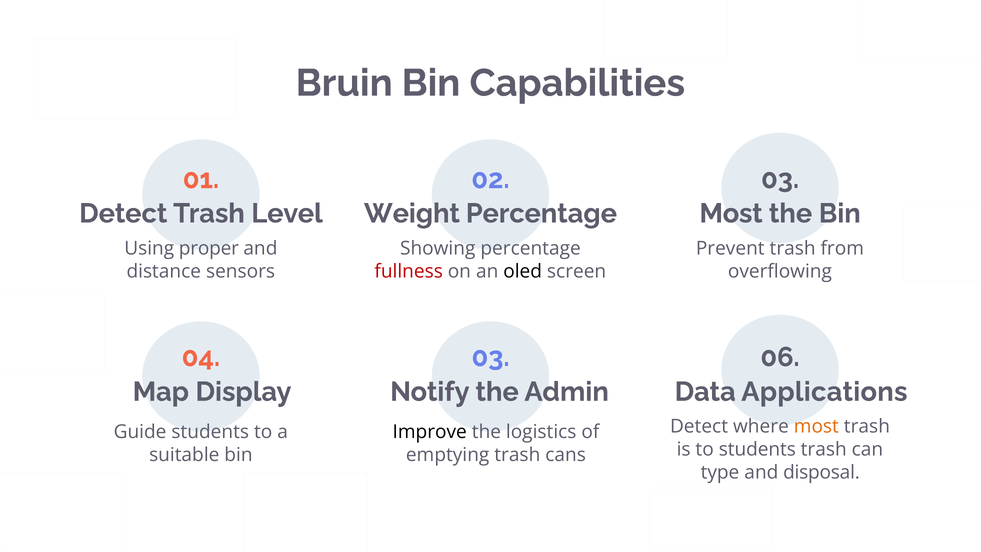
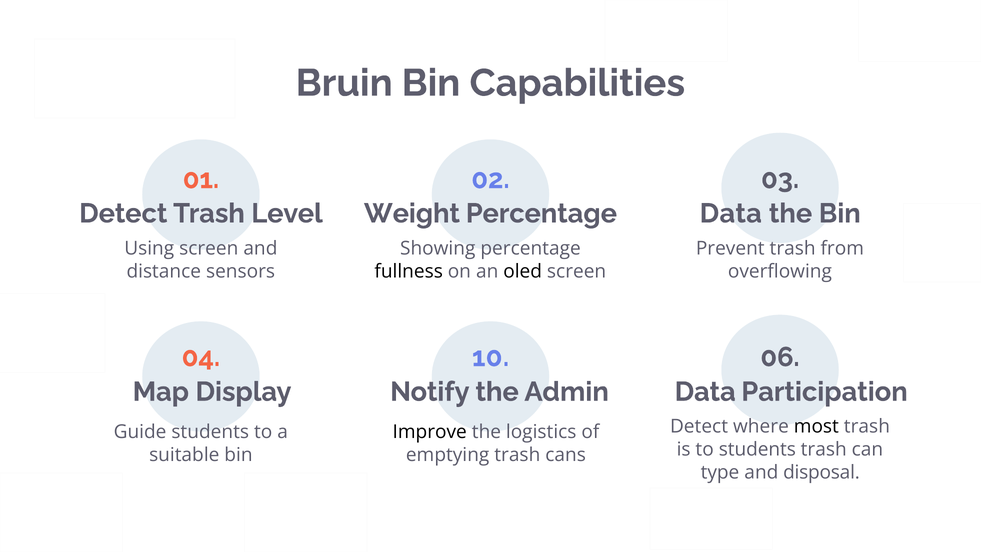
Most: Most -> Data (731, 213)
Using proper: proper -> screen (209, 248)
fullness colour: red -> black (409, 271)
04 03: 03 -> 10 (490, 357)
Applications: Applications -> Participation (824, 392)
most colour: orange -> black (816, 427)
